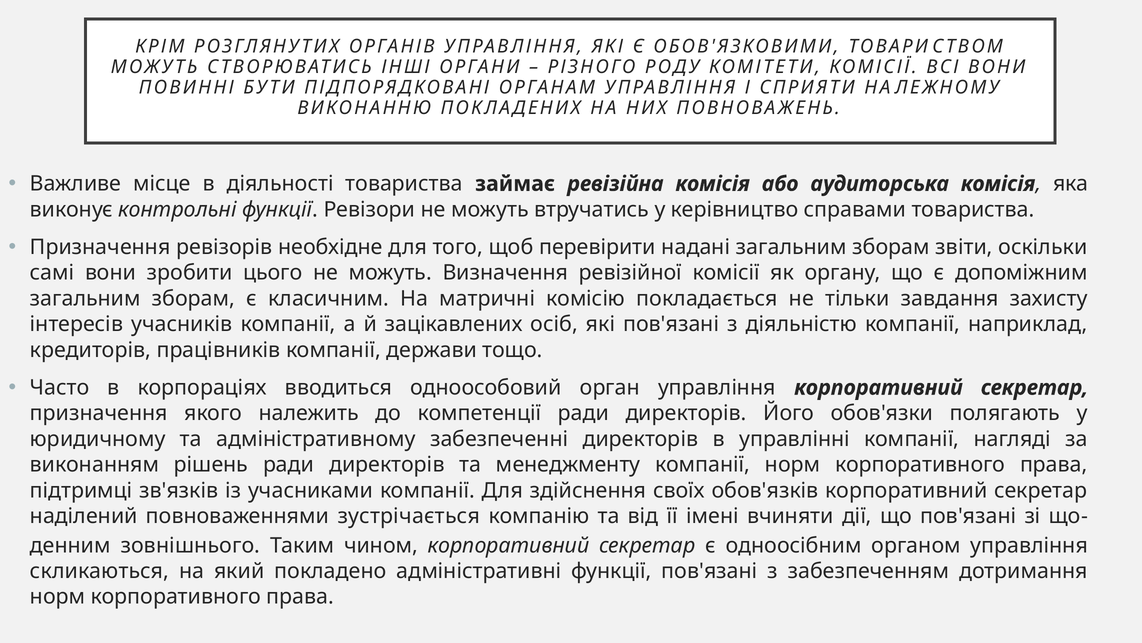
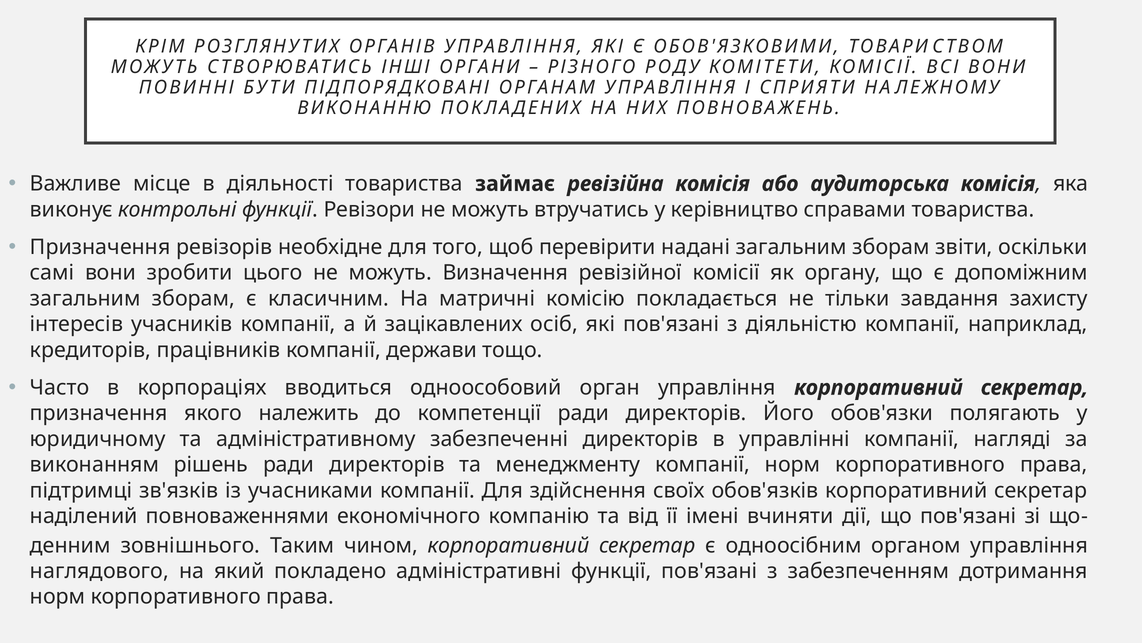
зустрічається: зустрічається -> економічного (409, 516)
скликаються: скликаються -> наглядового (99, 571)
